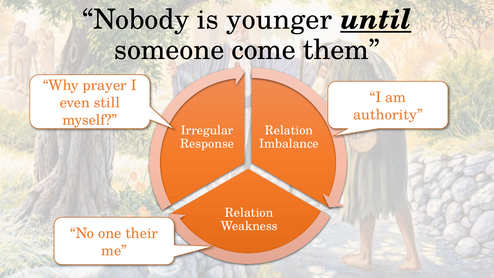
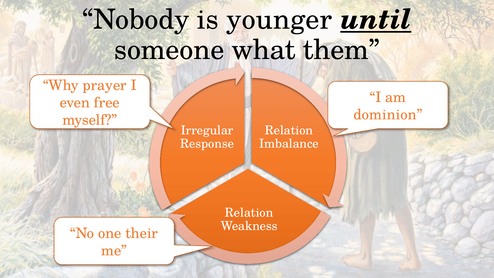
come: come -> what (264, 50)
still: still -> free (107, 103)
authority: authority -> dominion (388, 115)
